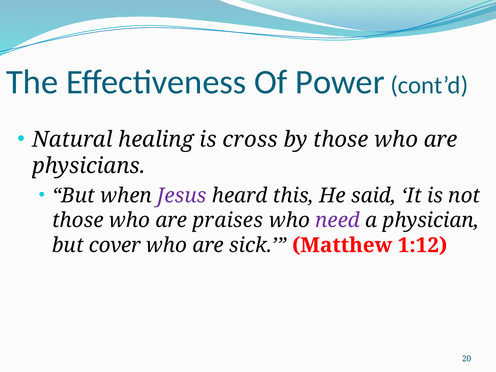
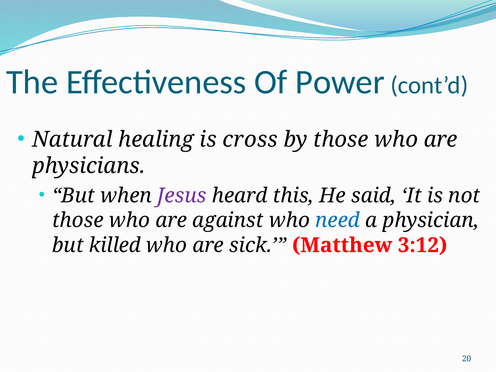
praises: praises -> against (228, 221)
need colour: purple -> blue (338, 221)
cover: cover -> killed (115, 245)
1:12: 1:12 -> 3:12 (422, 245)
